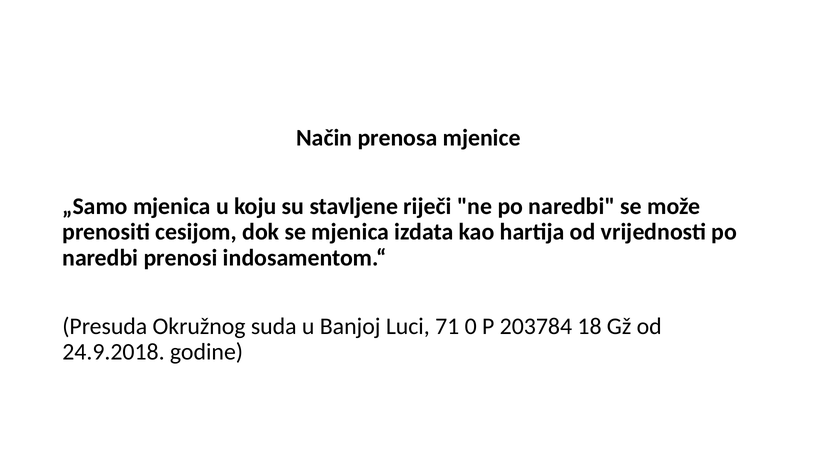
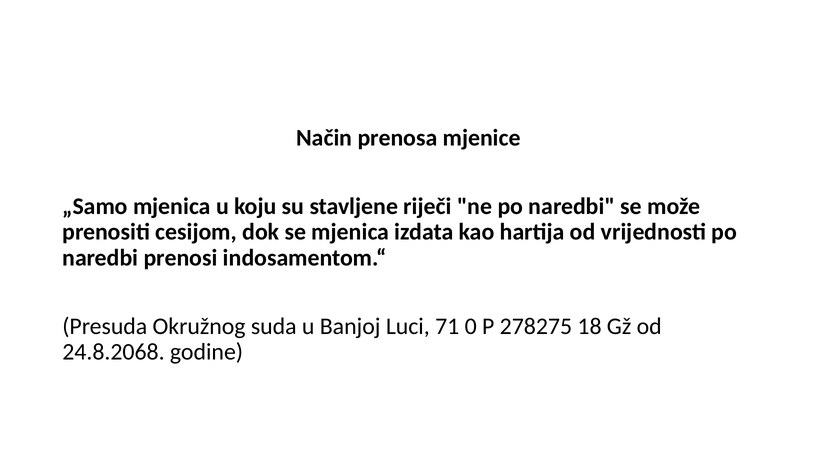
203784: 203784 -> 278275 (536, 327)
24.9.2018: 24.9.2018 -> 24.8.2068 (113, 352)
